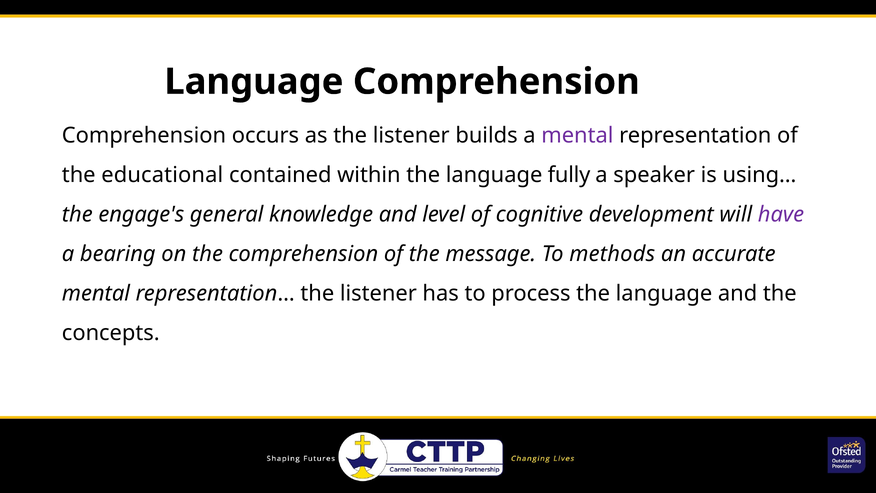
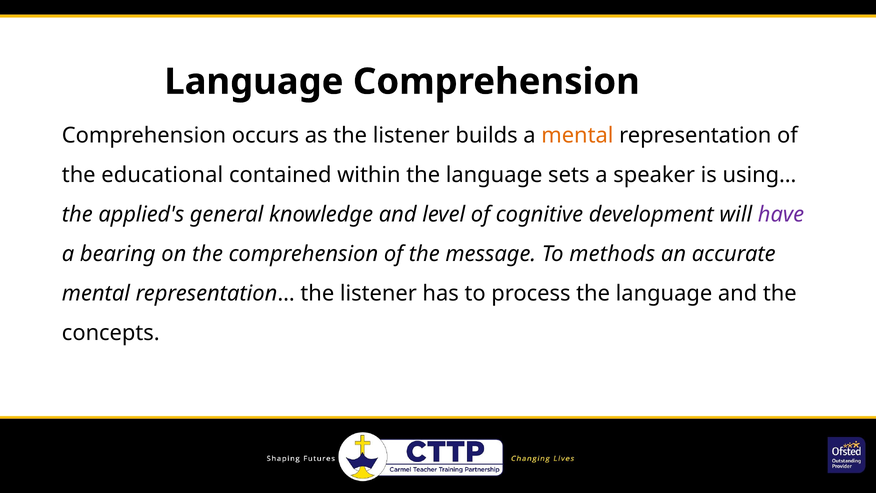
mental colour: purple -> orange (577, 135)
fully: fully -> sets (569, 175)
engage's: engage's -> applied's (141, 214)
